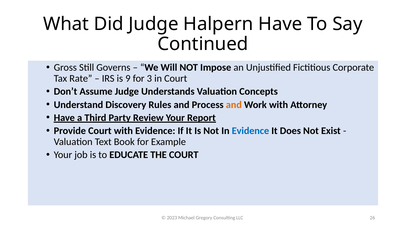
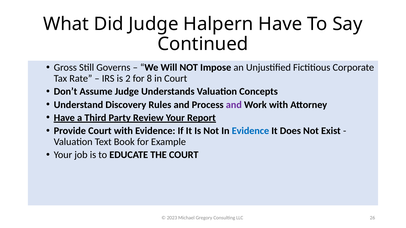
9: 9 -> 2 (128, 79)
3: 3 -> 8 (149, 79)
and colour: orange -> purple (234, 105)
